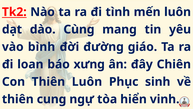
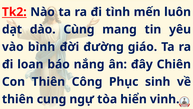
xưng: xưng -> nắng (89, 64)
Thiên Luôn: Luôn -> Công (87, 81)
